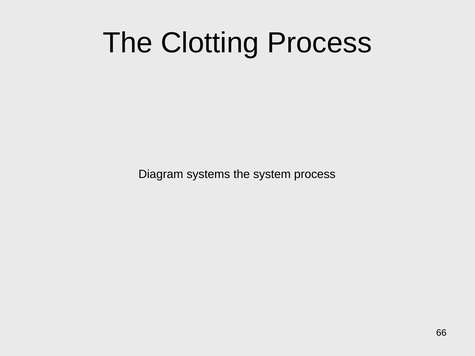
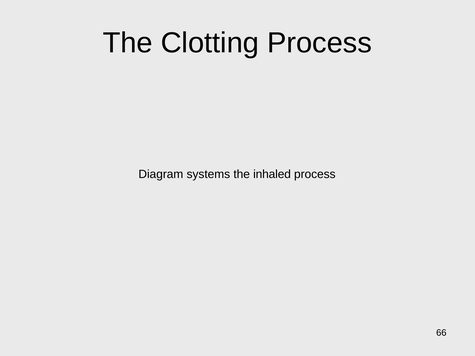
system: system -> inhaled (272, 174)
